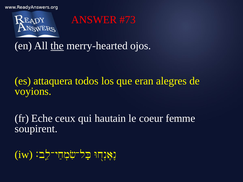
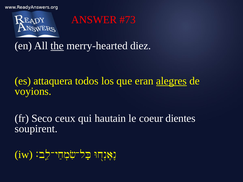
ojos: ojos -> diez (141, 46)
alegres underline: none -> present (171, 81)
Eche: Eche -> Seco (42, 119)
femme: femme -> dientes (180, 119)
